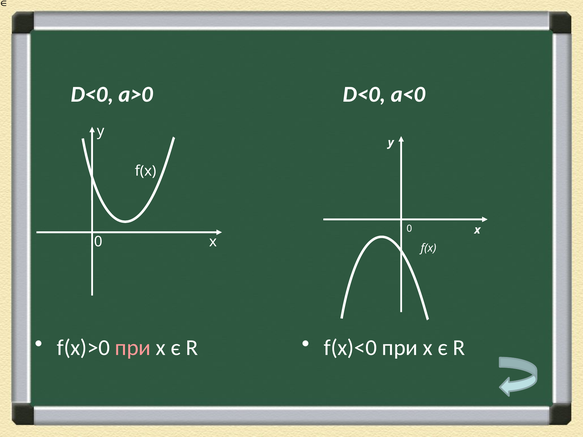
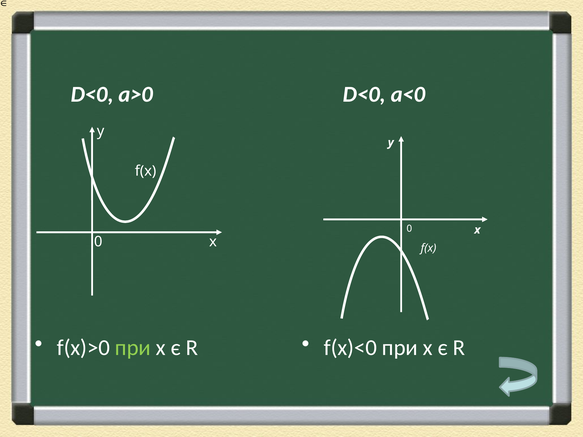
при colour: pink -> light green (133, 348)
